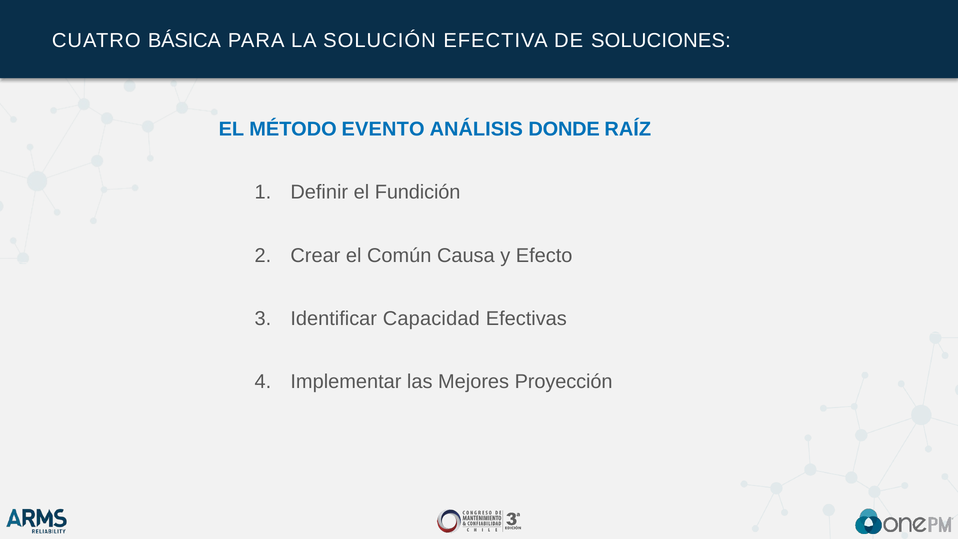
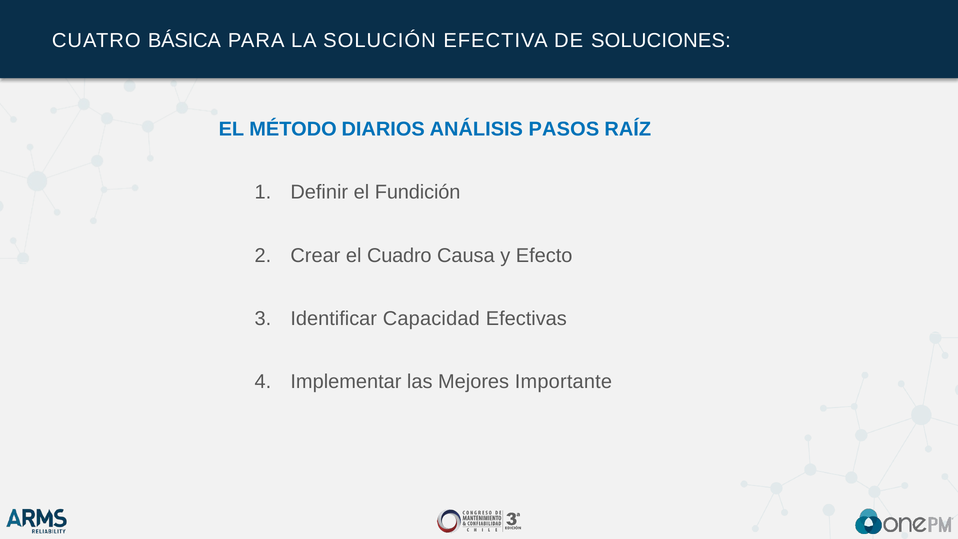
EVENTO: EVENTO -> DIARIOS (383, 129)
DONDE: DONDE -> PASOS (564, 129)
Común: Común -> Cuadro (399, 255)
Proyección: Proyección -> Importante (563, 382)
